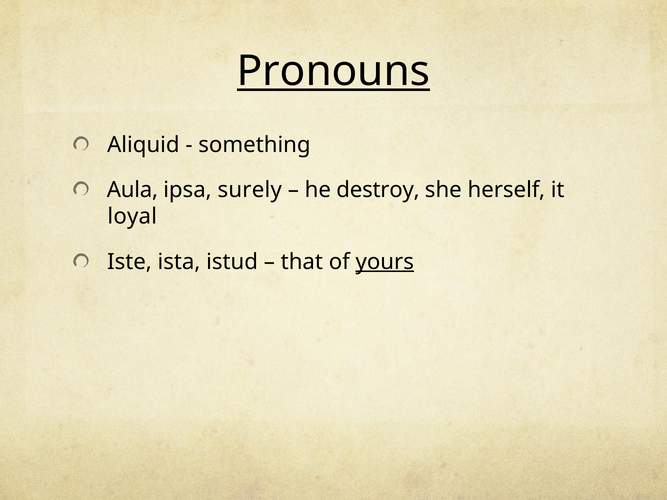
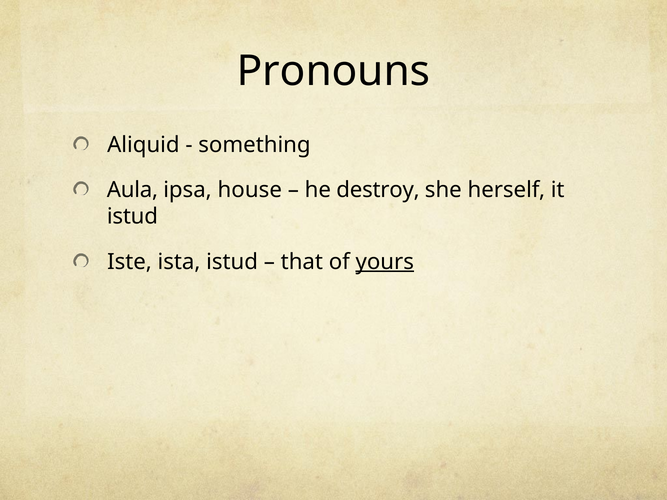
Pronouns underline: present -> none (334, 71)
surely: surely -> house (250, 190)
loyal: loyal -> istud (132, 217)
